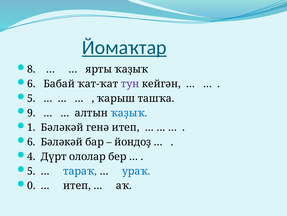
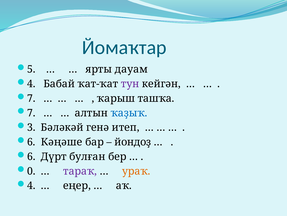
Йомаҡтар underline: present -> none (124, 47)
8: 8 -> 5 (31, 69)
ярты ҡаҙыҡ: ҡаҙыҡ -> дауам (131, 69)
6: 6 -> 4 (31, 84)
5: 5 -> 7 (31, 98)
9: 9 -> 7 (31, 113)
1: 1 -> 3 (31, 127)
6 Бәләкәй: Бәләкәй -> Кәңәше (62, 142)
4: 4 -> 6 (31, 156)
ололар: ололар -> булған (87, 156)
5: 5 -> 0 (31, 171)
тараҡ colour: blue -> purple (80, 171)
ураҡ colour: blue -> orange (136, 171)
0: 0 -> 4 (31, 185)
итеп: итеп -> еңер (77, 185)
